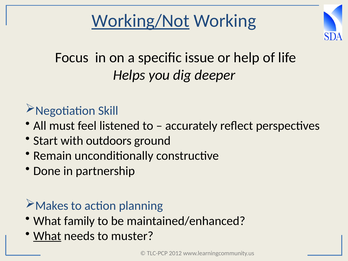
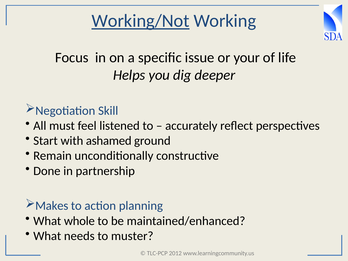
help: help -> your (247, 58)
outdoors: outdoors -> ashamed (109, 141)
family: family -> whole (79, 221)
What underline: present -> none (47, 236)
